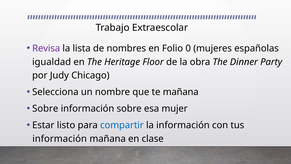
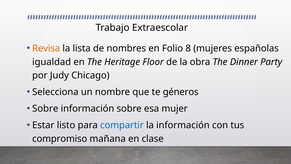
Revisa colour: purple -> orange (46, 48)
0: 0 -> 8 (188, 48)
te mañana: mañana -> géneros (181, 92)
información: información -> compromiso (60, 139)
